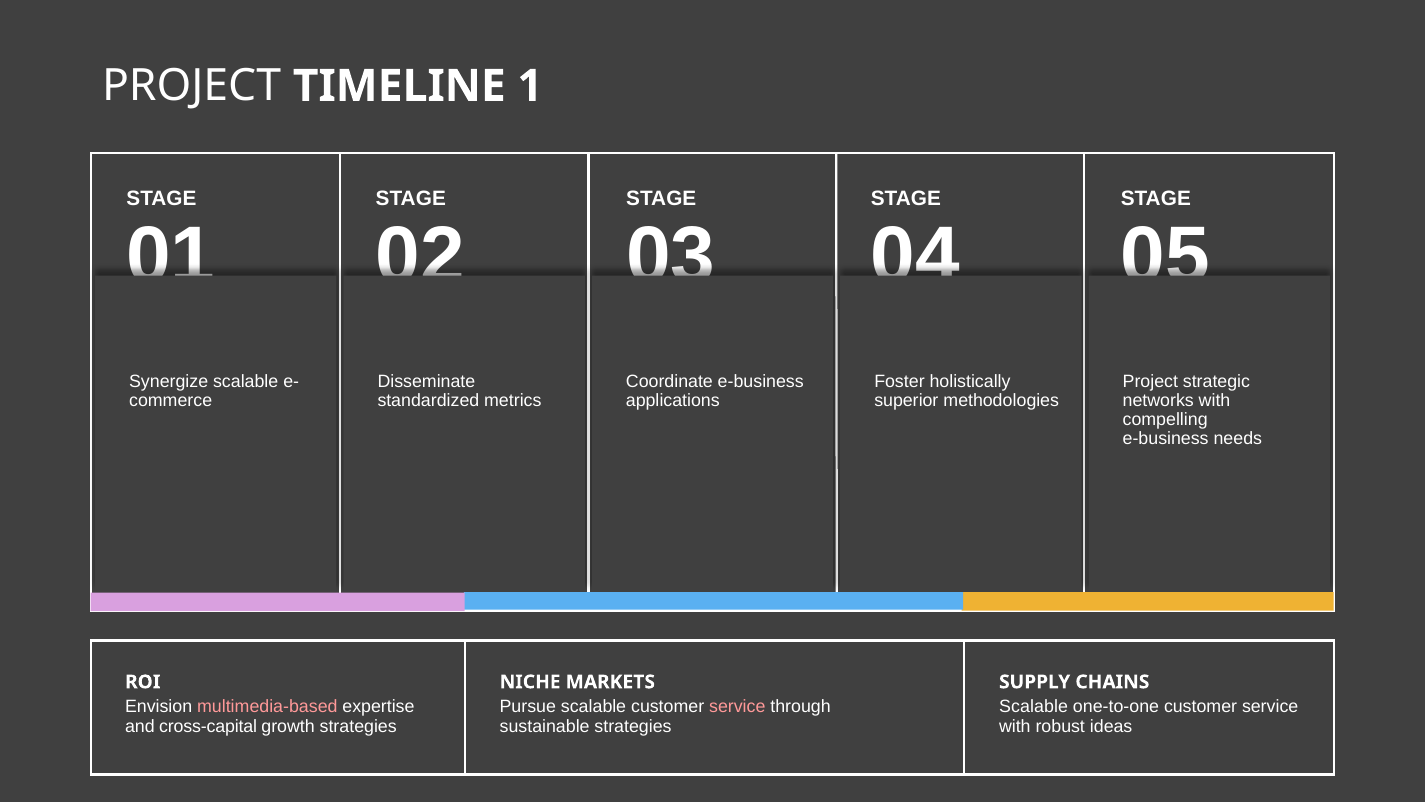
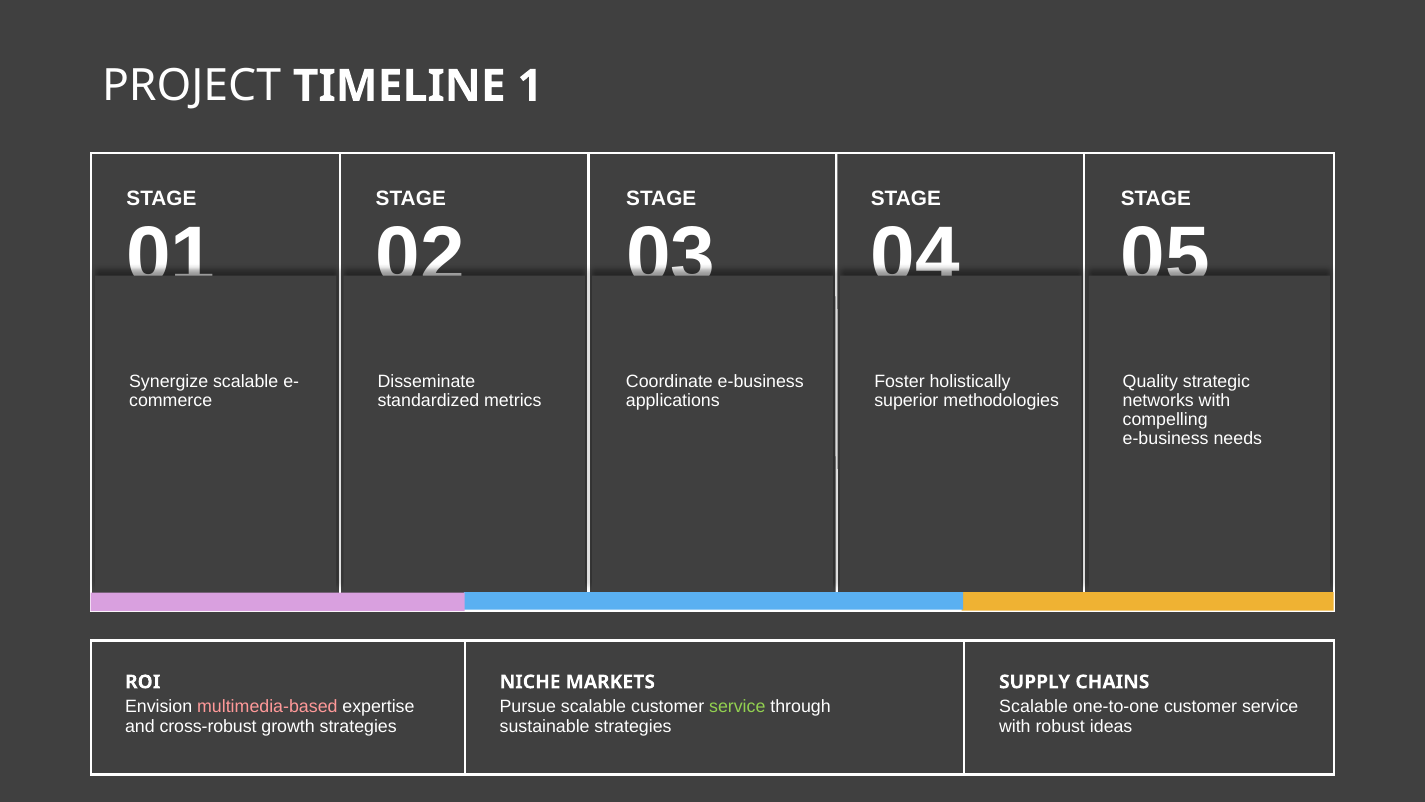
Project: Project -> Quality (1150, 381)
service colour: pink -> light green (737, 707)
cross-capital: cross-capital -> cross-robust (208, 726)
